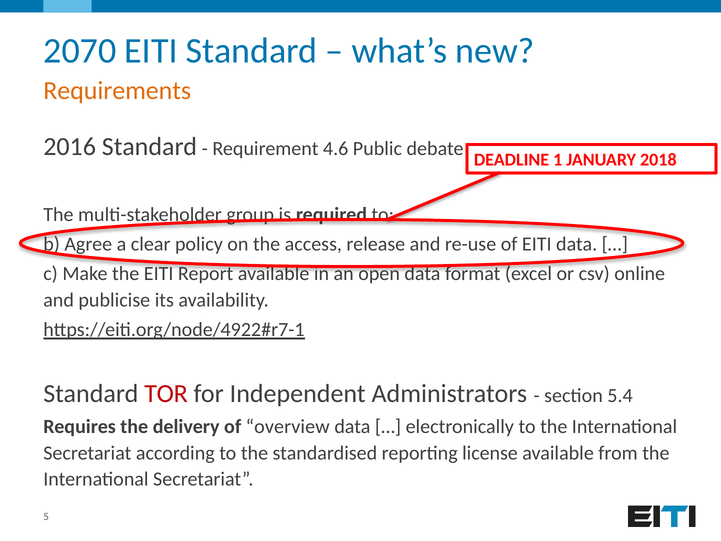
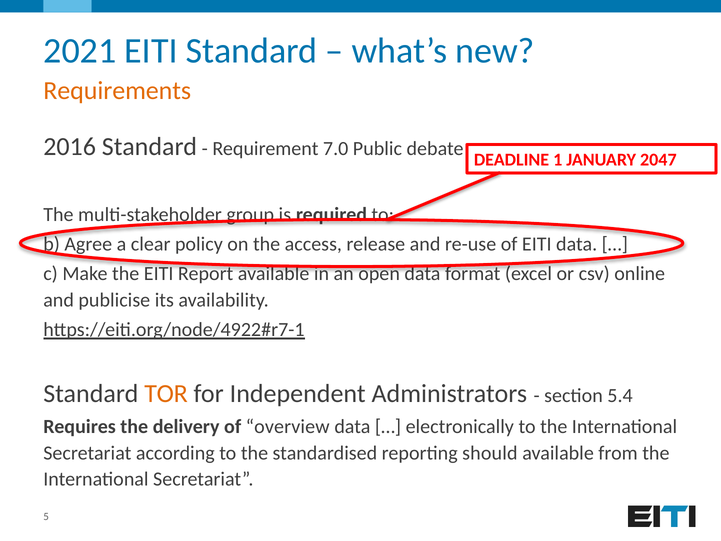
2070: 2070 -> 2021 (80, 51)
4.6: 4.6 -> 7.0 (336, 149)
2018: 2018 -> 2047 (658, 160)
TOR colour: red -> orange (166, 394)
license: license -> should (490, 453)
